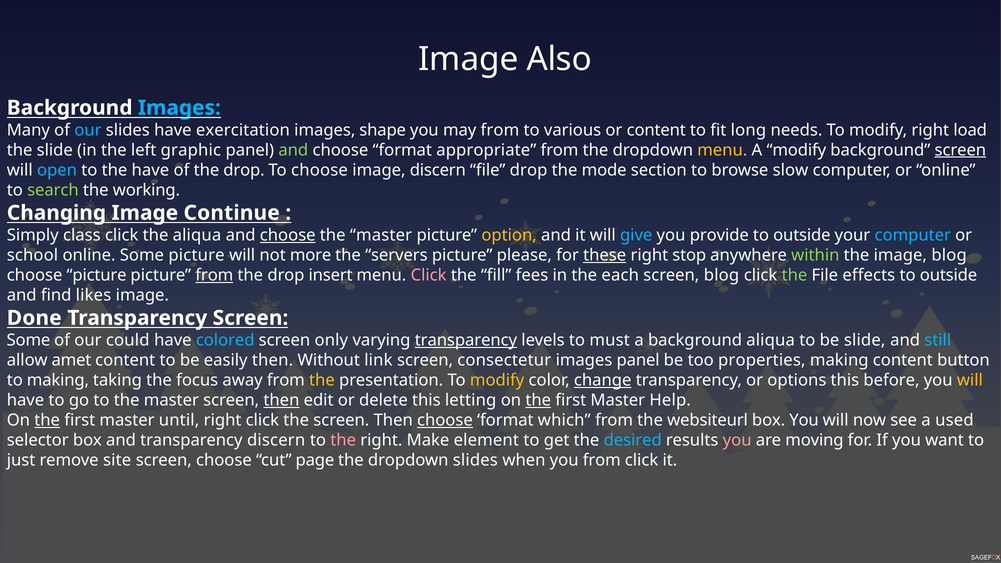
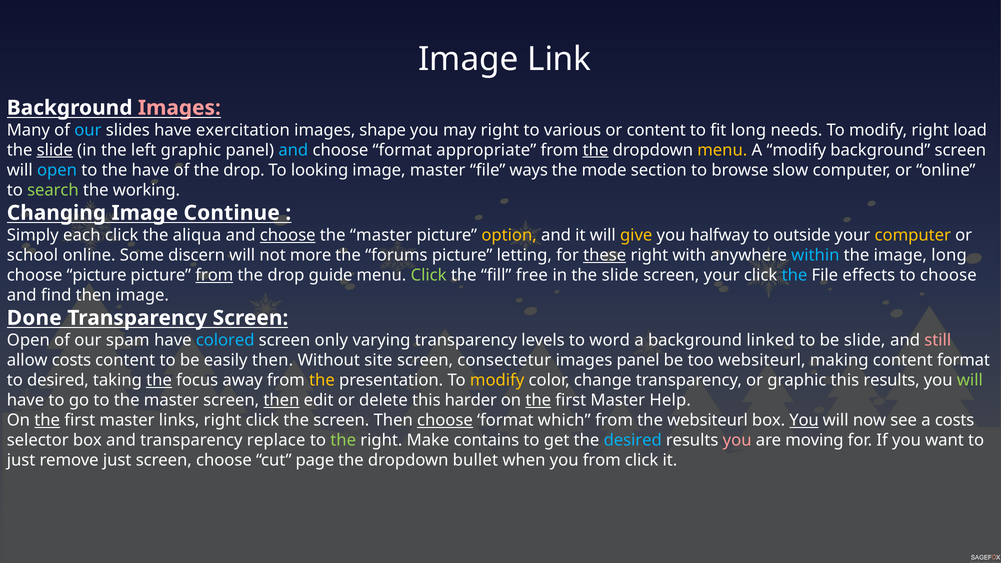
Also: Also -> Link (559, 59)
Images colour: light blue -> pink (179, 108)
may from: from -> right (500, 130)
slide underline: none -> present (55, 150)
and colour: light green -> light blue (293, 150)
the underline: none -> present (596, 150)
screen underline: present -> none (960, 150)
To choose: choose -> looking (320, 170)
image discern: discern -> master (438, 170)
file drop: drop -> ways (529, 170)
class: class -> each (82, 235)
give colour: light blue -> yellow (636, 235)
provide: provide -> halfway (719, 235)
computer colour: light blue -> yellow (913, 235)
Some picture: picture -> discern (197, 255)
servers: servers -> forums (396, 255)
please: please -> letting (524, 255)
stop: stop -> with (689, 255)
within colour: light green -> light blue (815, 255)
image blog: blog -> long (949, 255)
insert: insert -> guide (331, 275)
Click colour: pink -> light green (429, 275)
fees: fees -> free (532, 275)
in the each: each -> slide (620, 275)
screen blog: blog -> your (722, 275)
the colour: light green -> light blue (794, 275)
outside: outside -> choose (948, 275)
find likes: likes -> then (94, 295)
Some: Some -> Open (28, 340)
could: could -> spam (128, 340)
transparency underline: present -> none (466, 340)
must: must -> word (610, 340)
background aliqua: aliqua -> linked (771, 340)
still colour: light blue -> pink (938, 340)
allow amet: amet -> costs (71, 360)
link: link -> site (378, 360)
too properties: properties -> websiteurl (762, 360)
content button: button -> format (964, 360)
to making: making -> desired (58, 380)
the underline: none -> present (159, 380)
change underline: present -> none (603, 380)
or options: options -> graphic (797, 380)
this before: before -> results (892, 380)
will colour: yellow -> light green (970, 380)
letting: letting -> harder (471, 400)
until: until -> links (179, 420)
You underline: none -> present (804, 420)
a used: used -> costs (955, 420)
transparency discern: discern -> replace (276, 440)
the colour: pink -> light green (343, 440)
element: element -> contains (486, 440)
remove site: site -> just (117, 460)
dropdown slides: slides -> bullet (475, 460)
